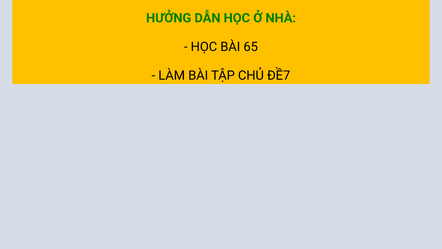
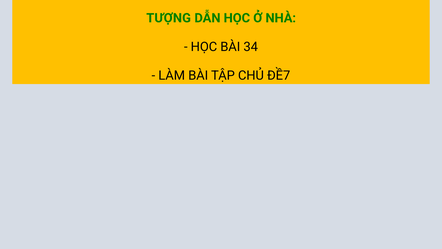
HƯỞNG: HƯỞNG -> TƯỢNG (169, 18)
65: 65 -> 34 (251, 47)
